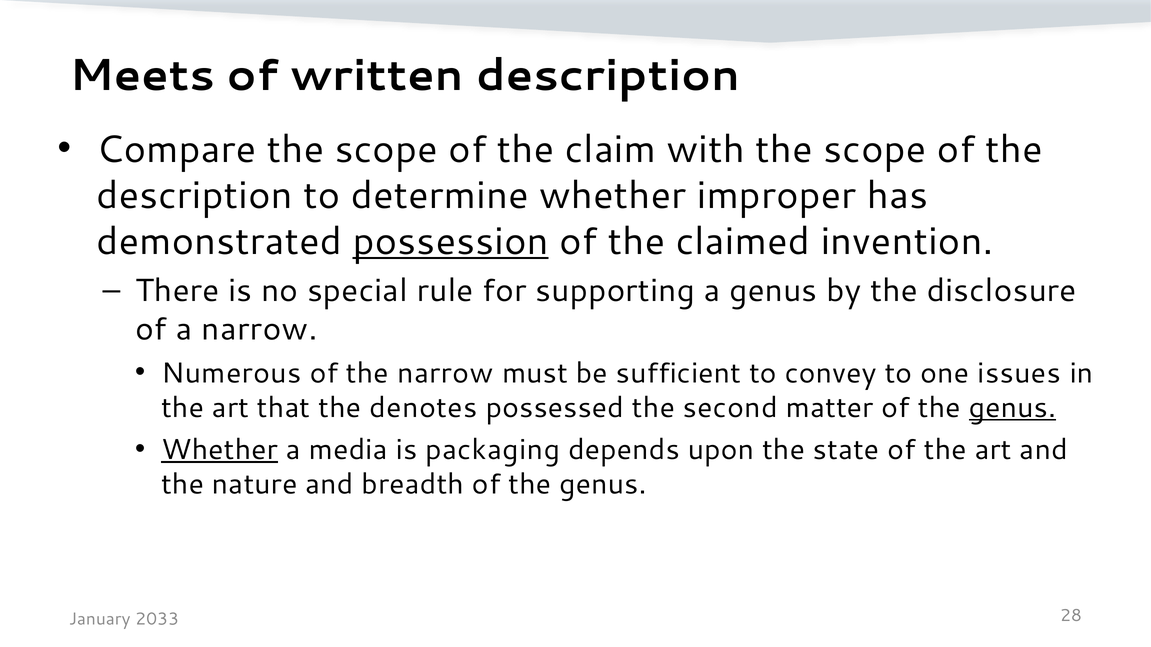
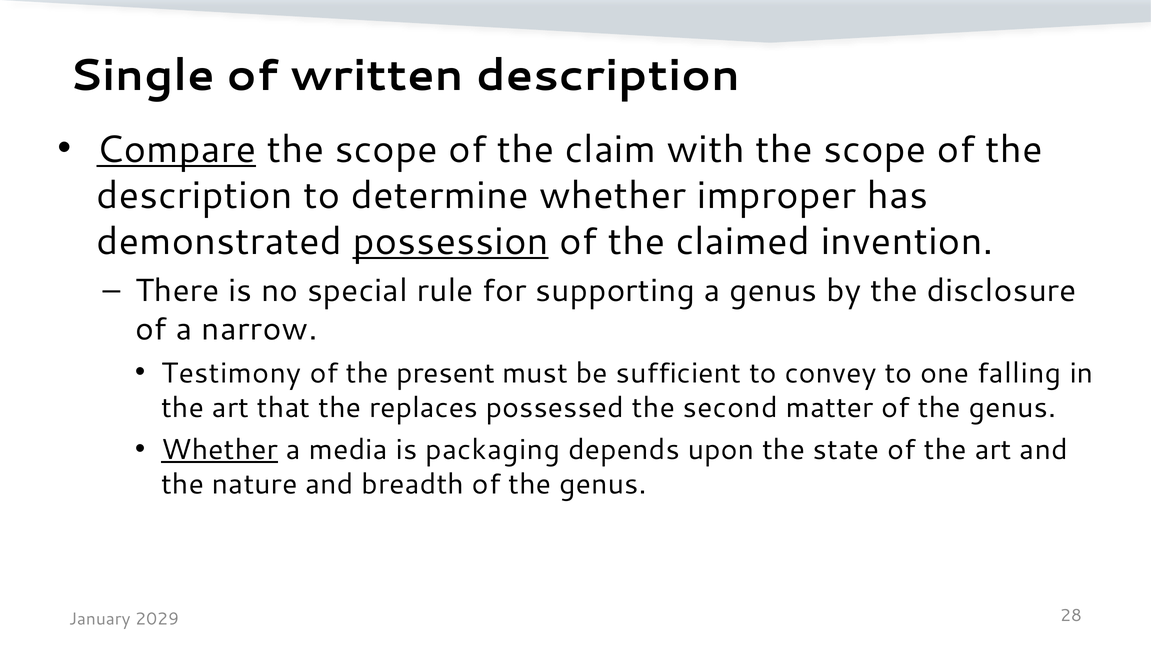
Meets: Meets -> Single (142, 75)
Compare underline: none -> present (176, 150)
Numerous: Numerous -> Testimony (231, 373)
the narrow: narrow -> present (446, 373)
issues: issues -> falling (1019, 373)
denotes: denotes -> replaces (424, 408)
genus underline: present -> none (1012, 408)
2033: 2033 -> 2029 (157, 620)
